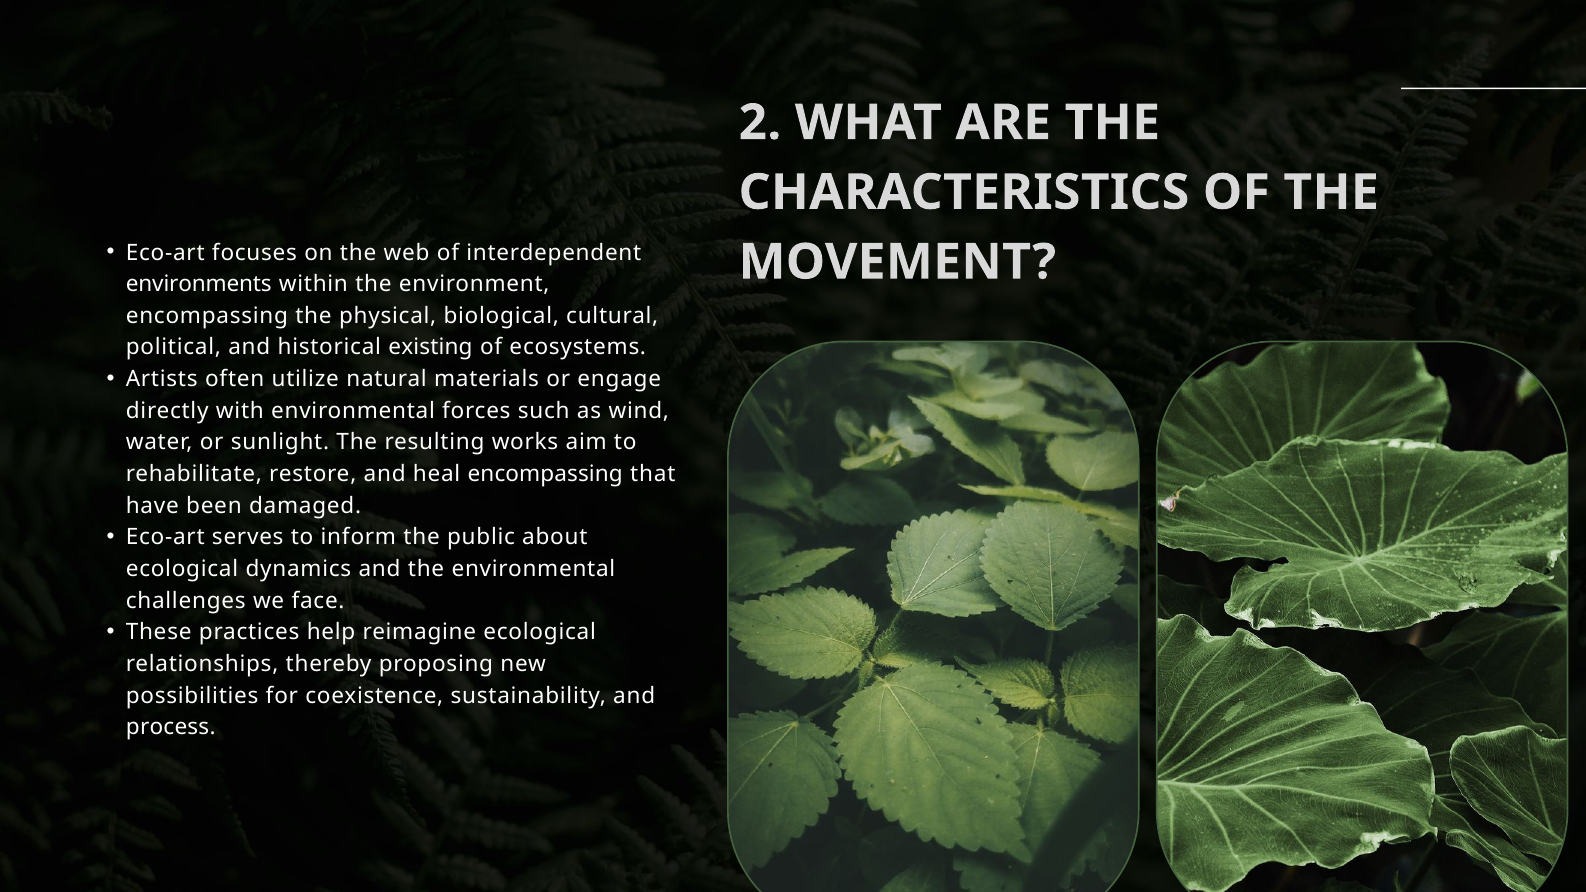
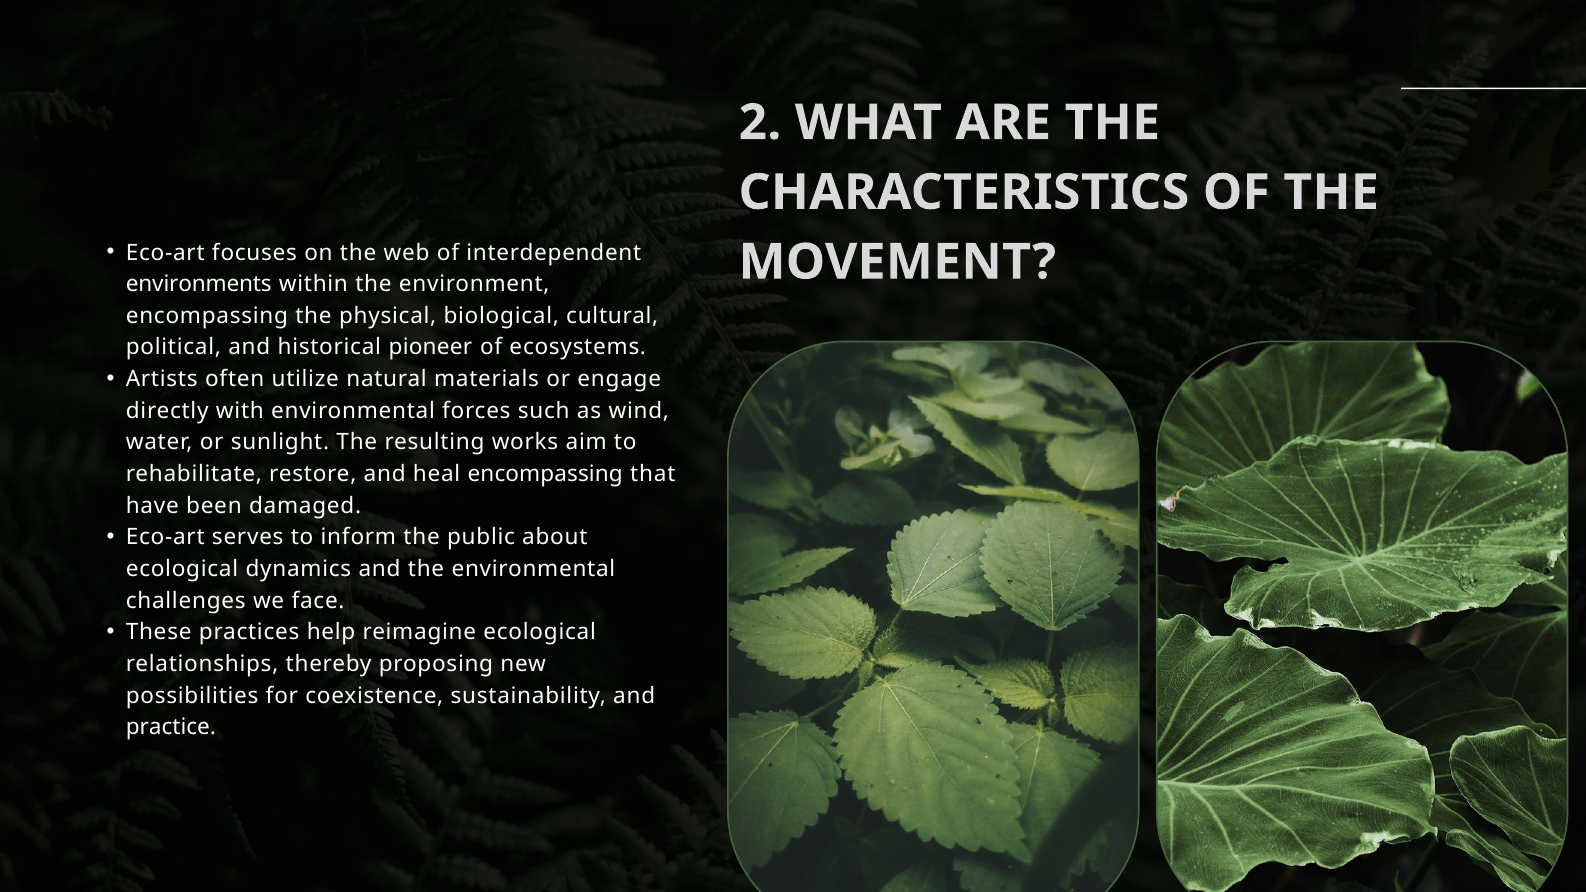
existing: existing -> pioneer (430, 348)
process: process -> practice (171, 727)
